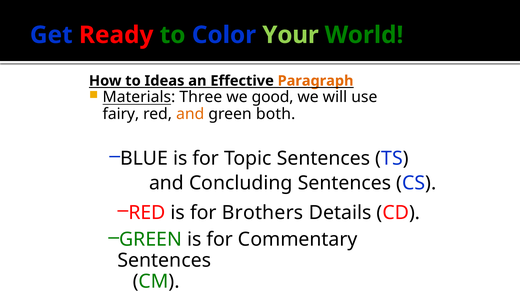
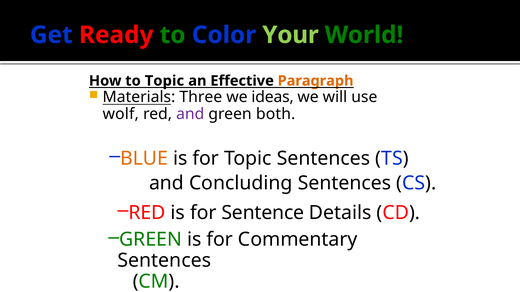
to Ideas: Ideas -> Topic (164, 81)
good: good -> ideas (273, 97)
fairy: fairy -> wolf (121, 114)
and colour: orange -> purple (190, 114)
BLUE colour: black -> orange (144, 159)
Brothers: Brothers -> Sentence (263, 213)
